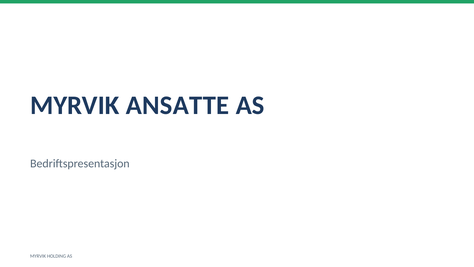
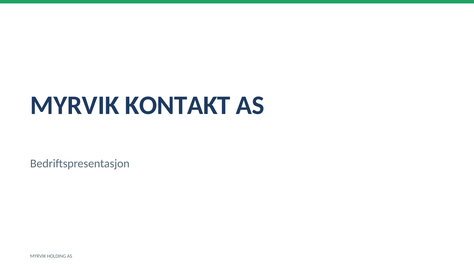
ANSATTE: ANSATTE -> KONTAKT (178, 105)
